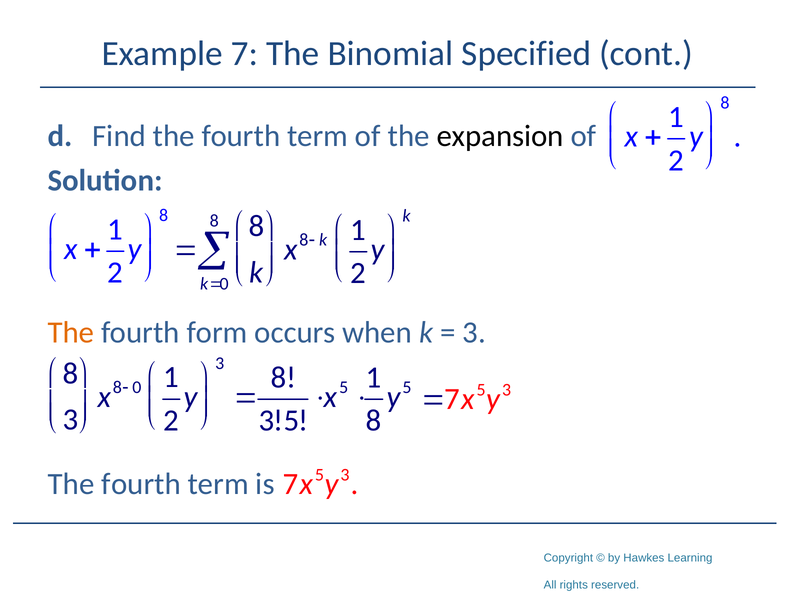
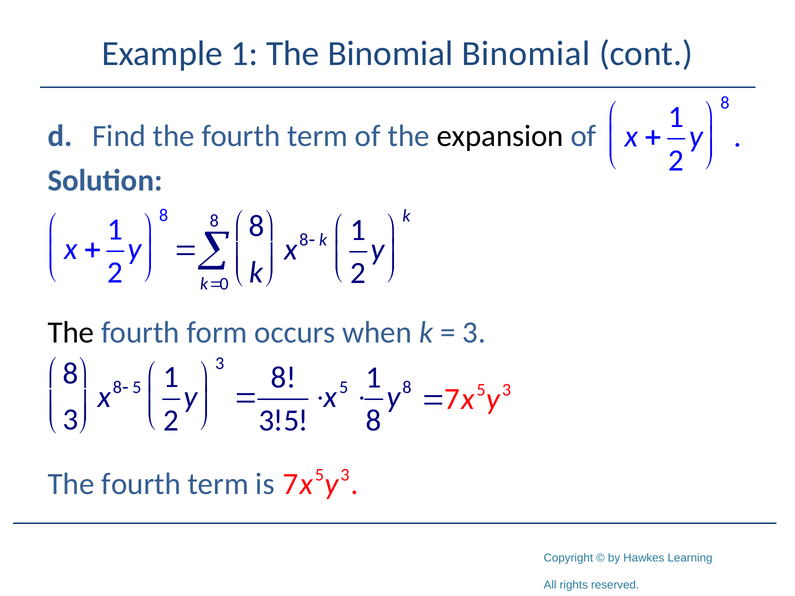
Example 7: 7 -> 1 (245, 53)
Binomial Specified: Specified -> Binomial (526, 53)
The colour: orange -> black (71, 333)
0: 0 -> 5 (137, 388)
5: 5 -> 8 (407, 388)
